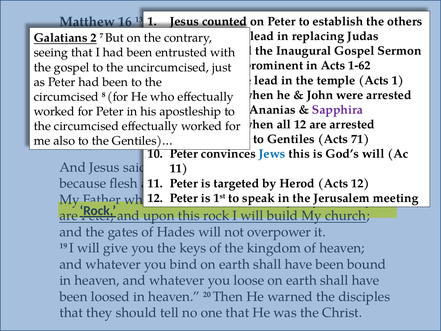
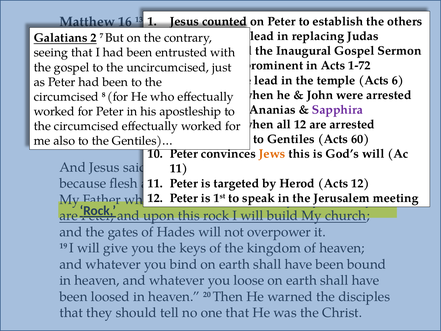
1-62: 1-62 -> 1-72 (359, 66)
1: 1 -> 6 (398, 80)
71: 71 -> 60 (360, 139)
Jews colour: blue -> orange (272, 154)
